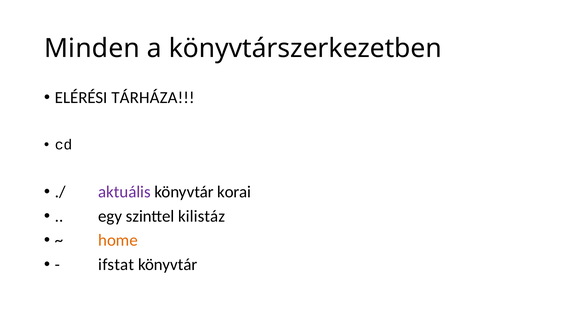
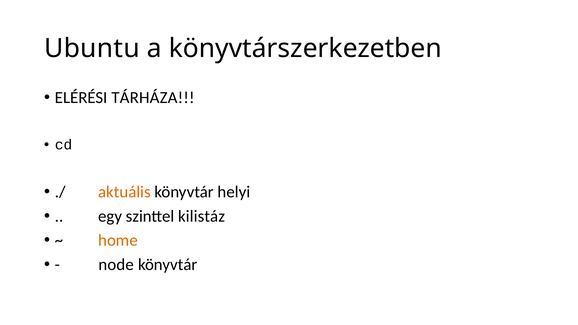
Minden: Minden -> Ubuntu (92, 49)
aktuális colour: purple -> orange (124, 192)
korai: korai -> helyi (234, 192)
ifstat: ifstat -> node (116, 265)
